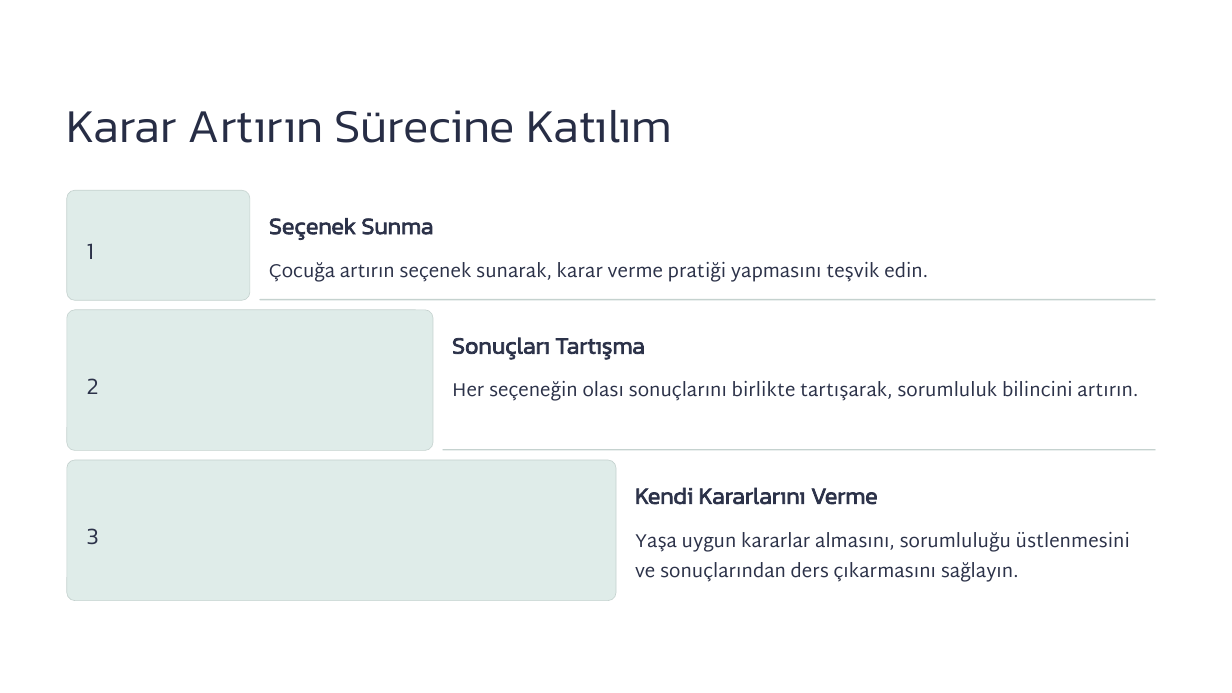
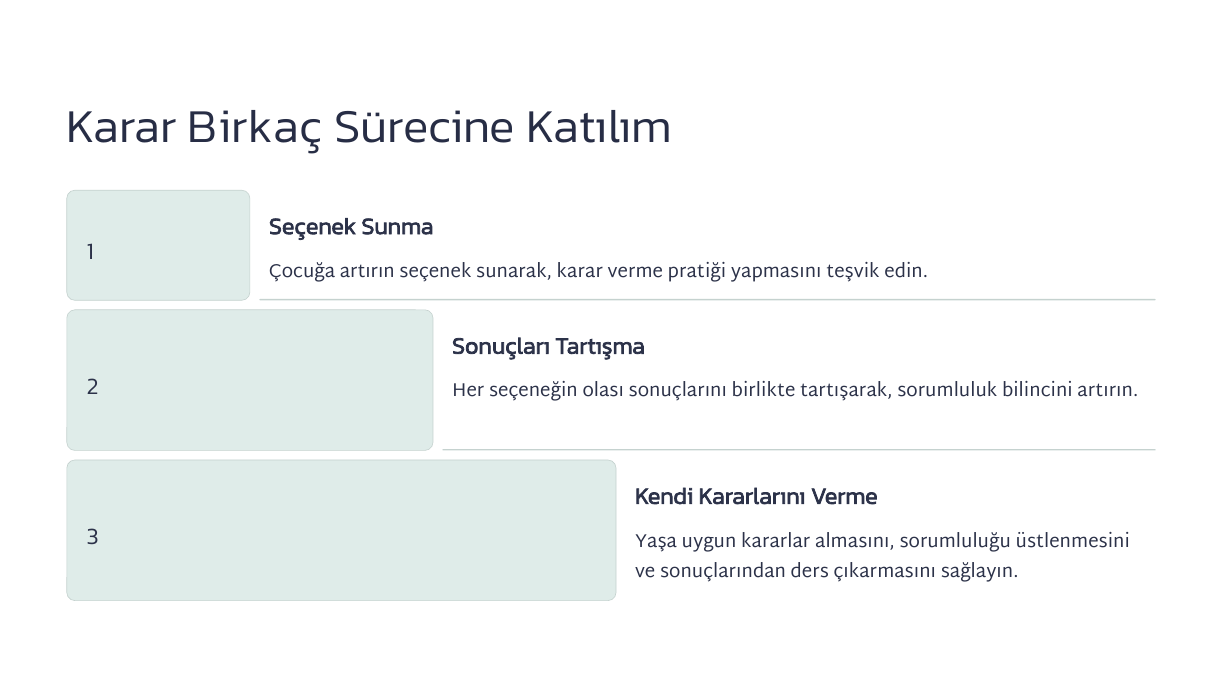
Karar Artırın: Artırın -> Birkaç (255, 127)
